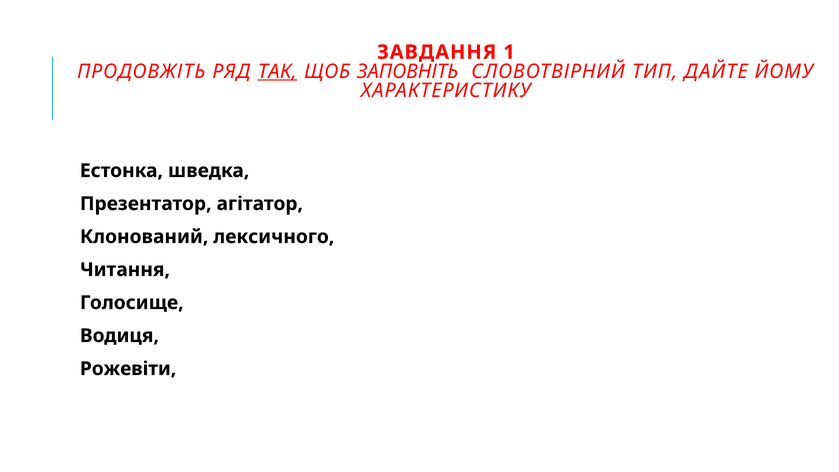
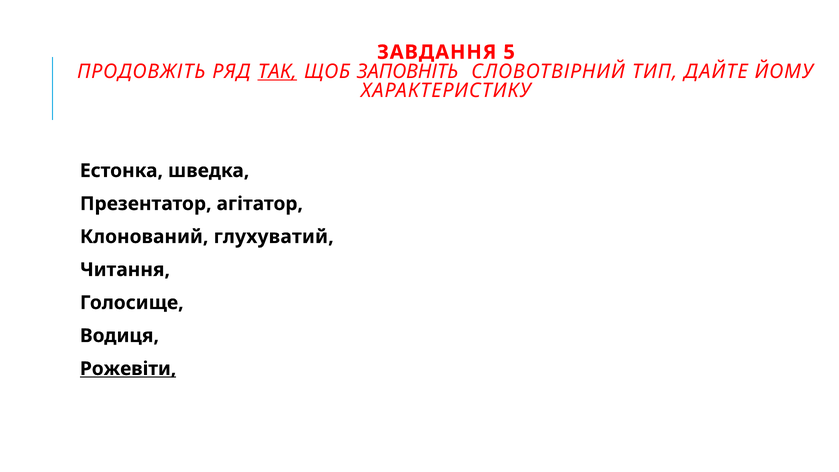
1: 1 -> 5 (509, 52)
лексичного: лексичного -> глухуватий (274, 237)
Рожевіти underline: none -> present (128, 369)
